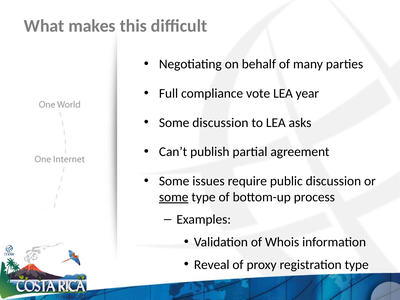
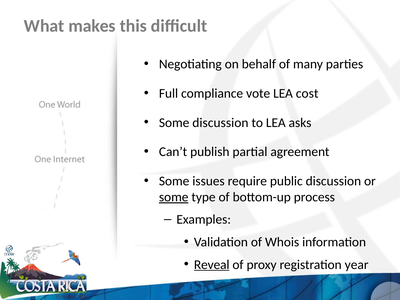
year: year -> cost (307, 93)
Reveal underline: none -> present (212, 265)
registration type: type -> year (357, 265)
